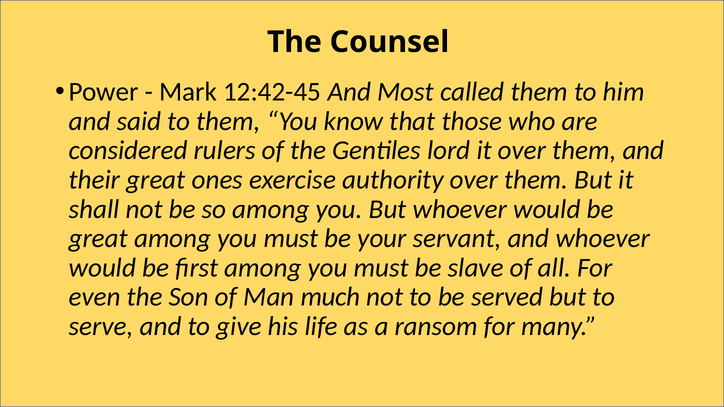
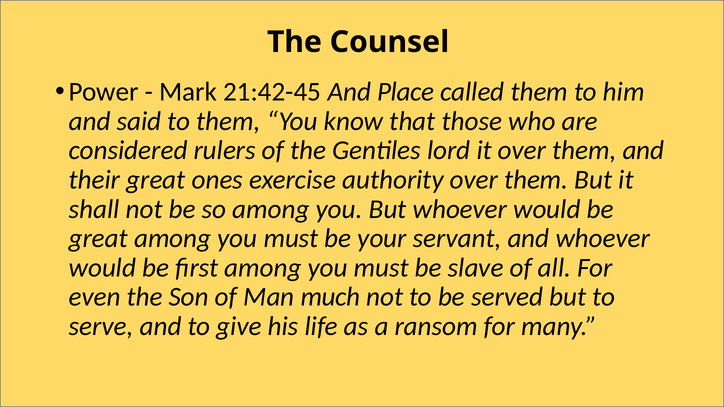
12:42-45: 12:42-45 -> 21:42-45 (272, 92)
Most: Most -> Place (406, 92)
